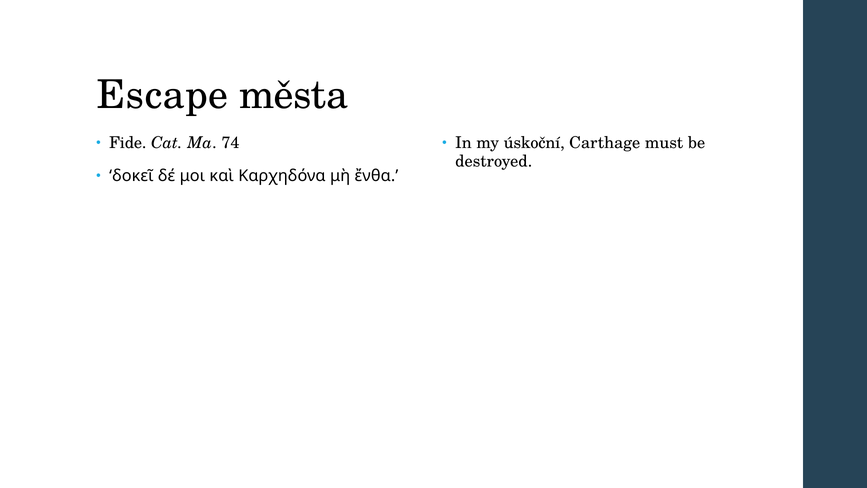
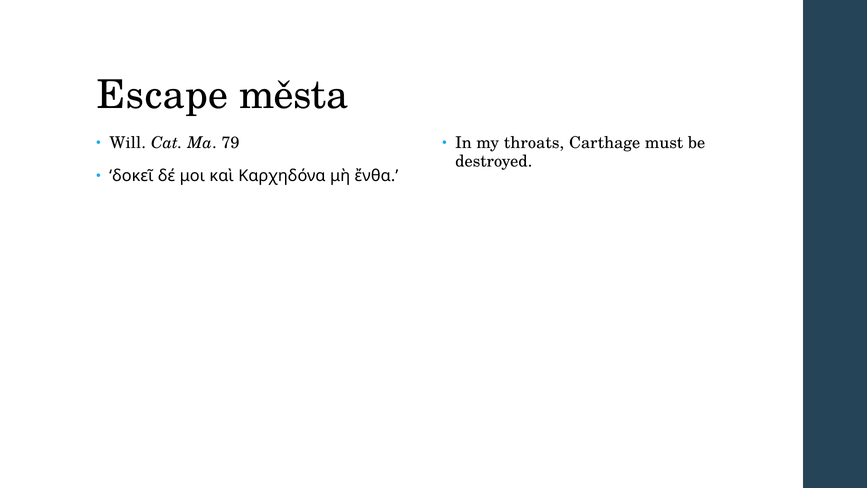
Fide: Fide -> Will (128, 143)
74: 74 -> 79 (230, 143)
úskoční: úskoční -> throats (534, 143)
